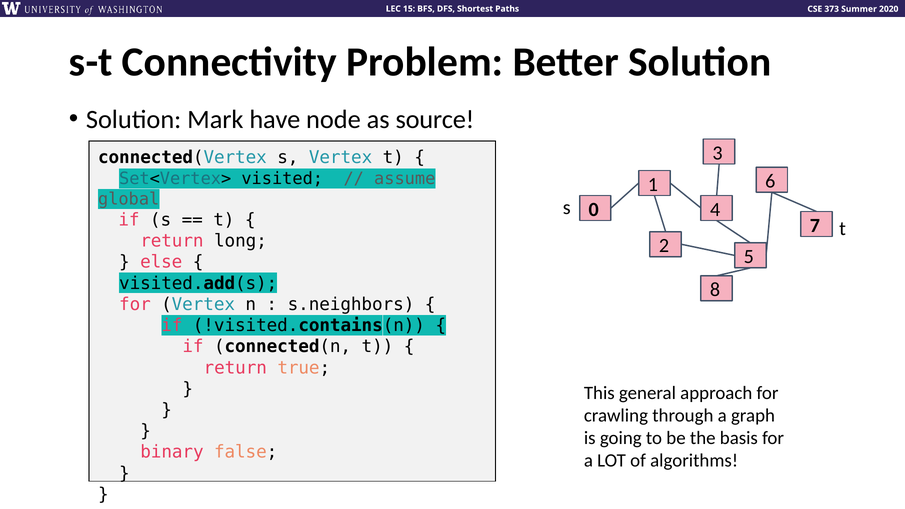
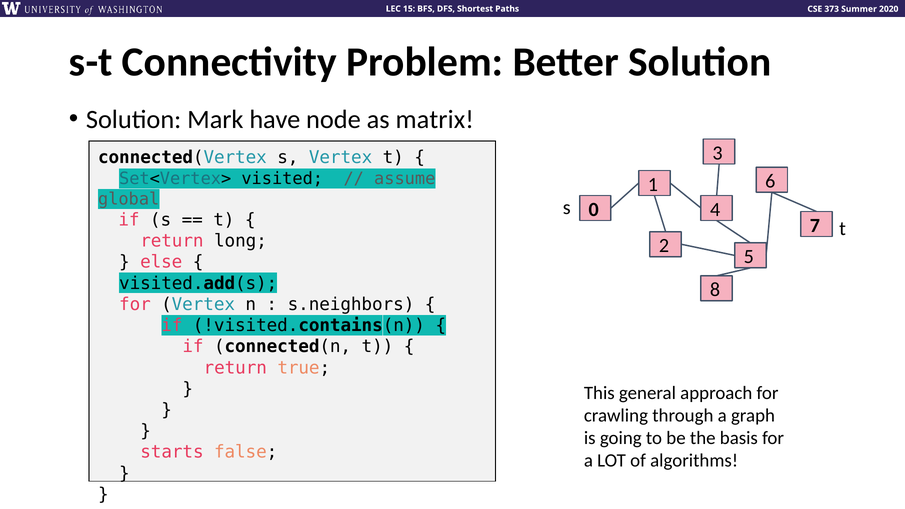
source: source -> matrix (435, 119)
binary: binary -> starts (172, 452)
